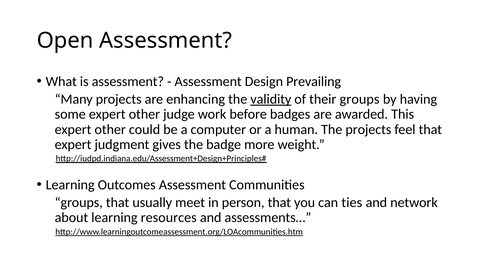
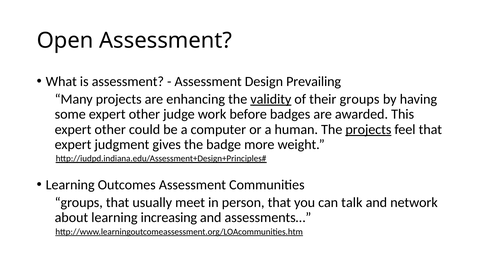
projects underline: none -> present (368, 129)
ties: ties -> talk (352, 202)
resources: resources -> increasing (169, 217)
